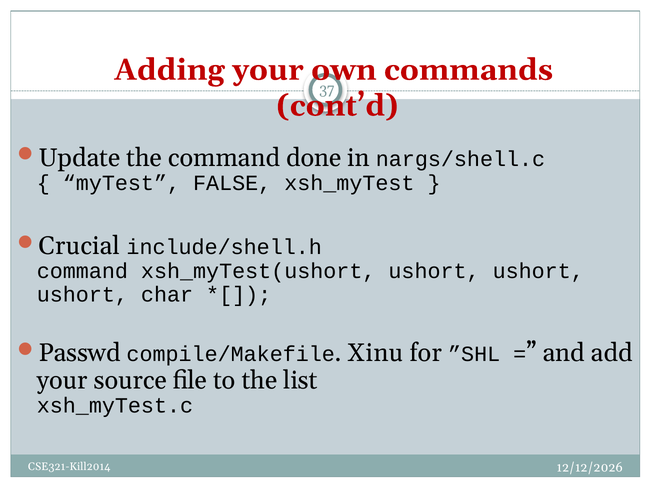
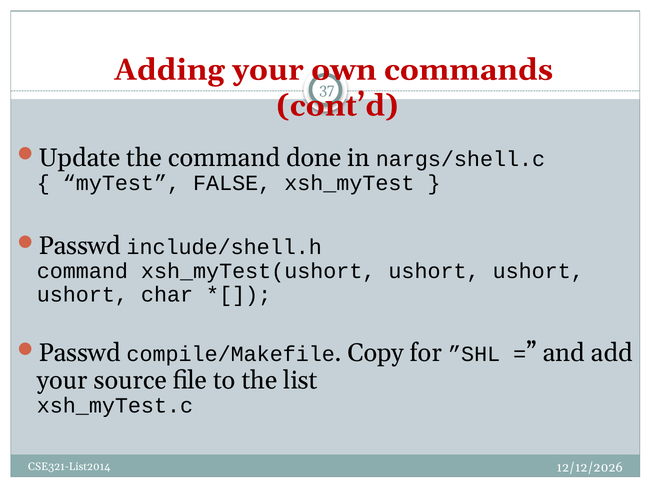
Crucial: Crucial -> Passwd (80, 246)
Xinu: Xinu -> Copy (376, 353)
CSE321-Kill2014: CSE321-Kill2014 -> CSE321-List2014 (69, 467)
